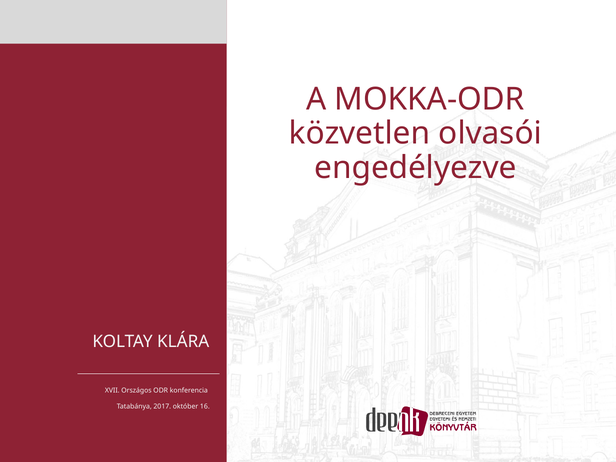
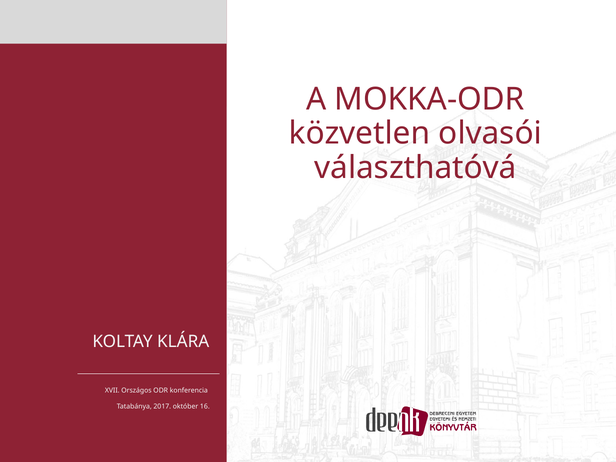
engedélyezve: engedélyezve -> választhatóvá (415, 168)
